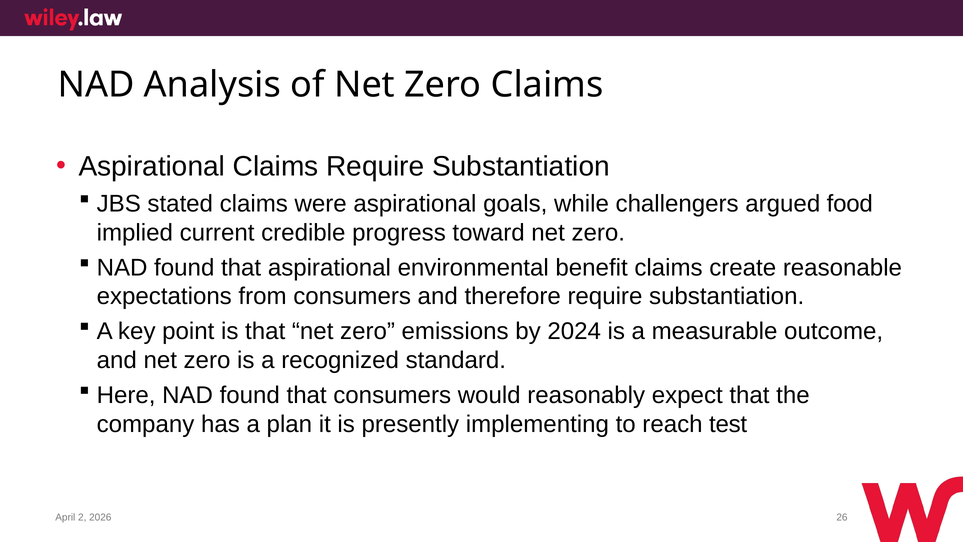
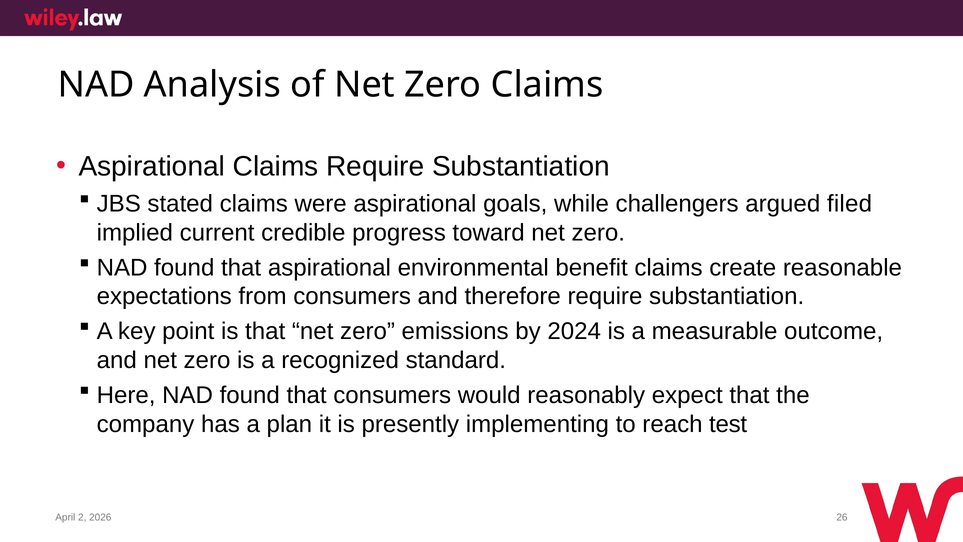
food: food -> filed (850, 204)
